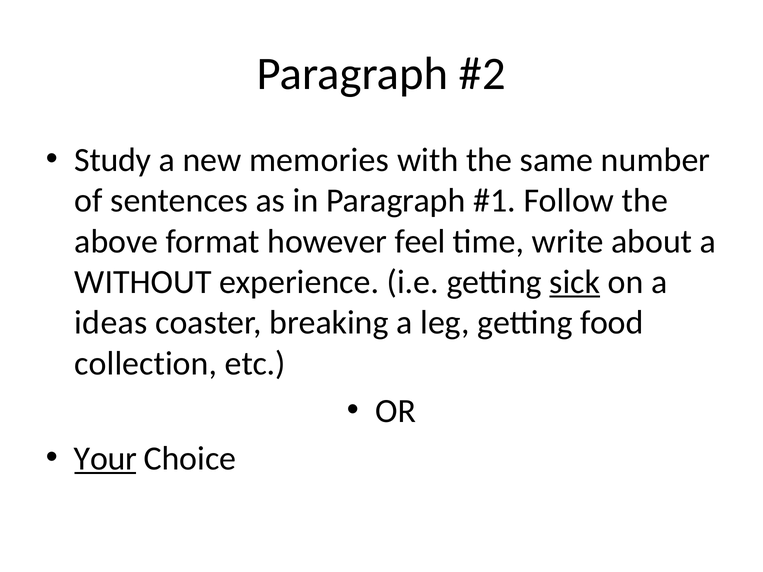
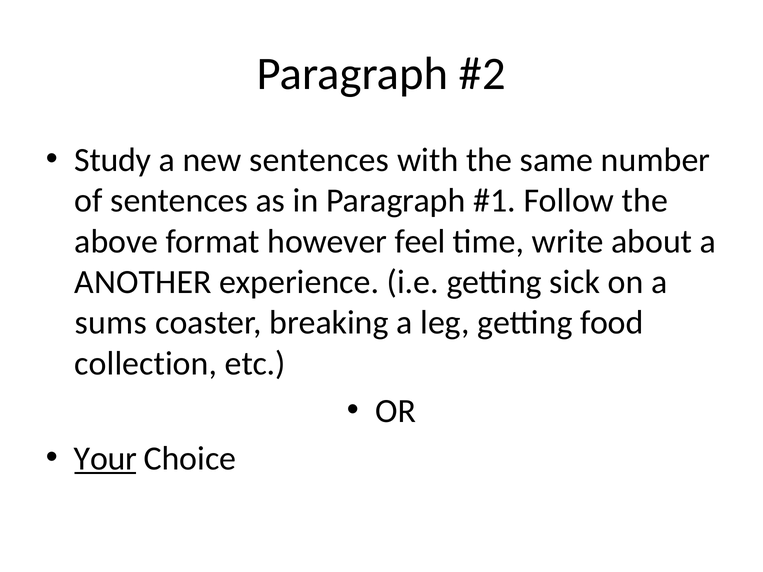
new memories: memories -> sentences (319, 160)
WITHOUT: WITHOUT -> ANOTHER (143, 282)
sick underline: present -> none (575, 282)
ideas: ideas -> sums (111, 323)
